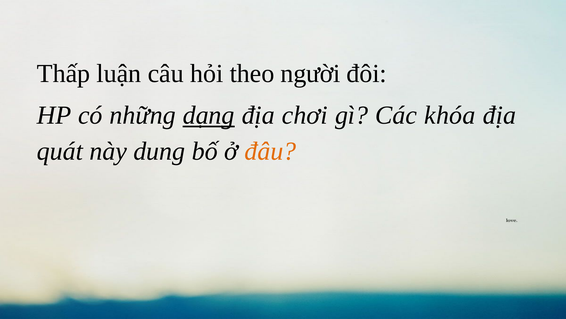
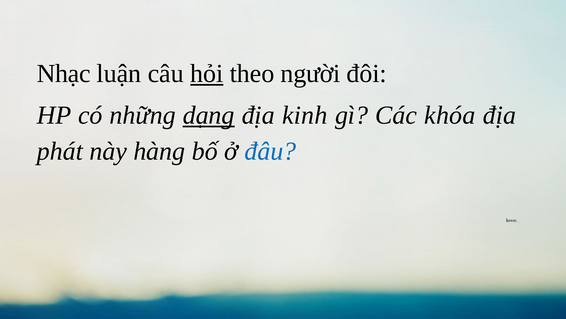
Thấp: Thấp -> Nhạc (64, 73)
hỏi underline: none -> present (207, 73)
chơi: chơi -> kinh (305, 115)
quát: quát -> phát (60, 151)
dung: dung -> hàng (159, 151)
đâu colour: orange -> blue (270, 151)
